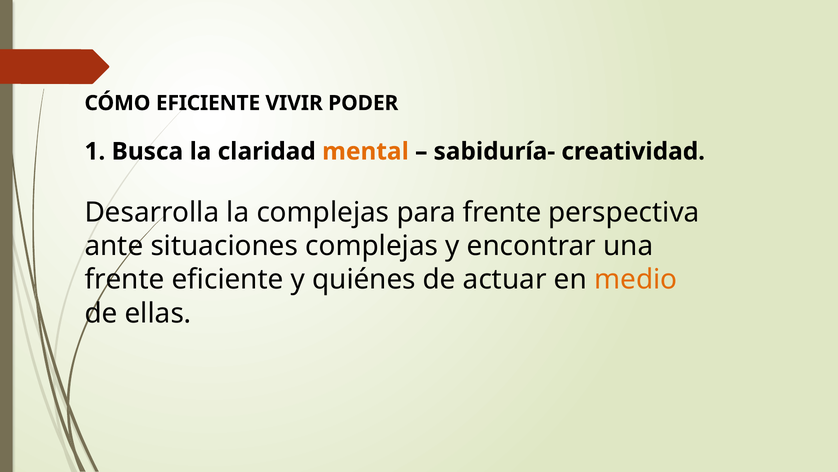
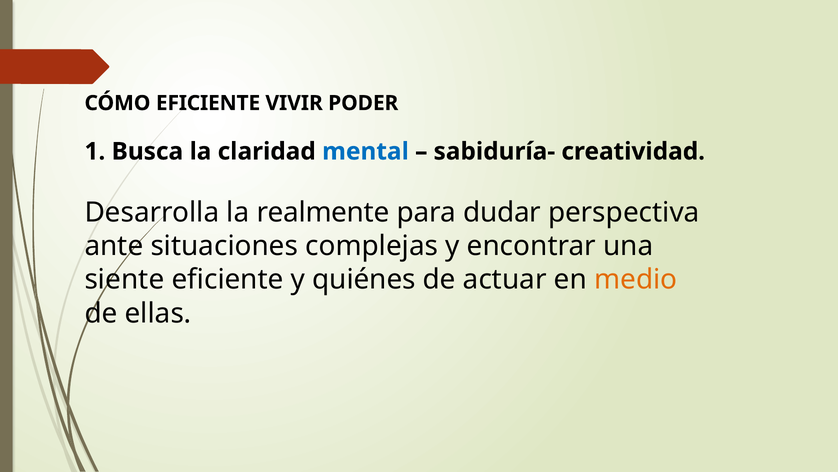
mental colour: orange -> blue (365, 151)
la complejas: complejas -> realmente (323, 212)
para frente: frente -> dudar (502, 212)
frente: frente -> siente (124, 279)
